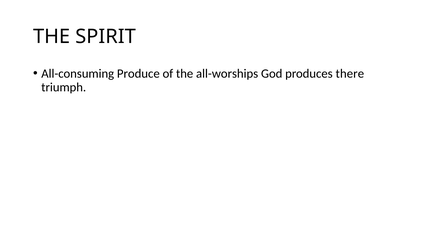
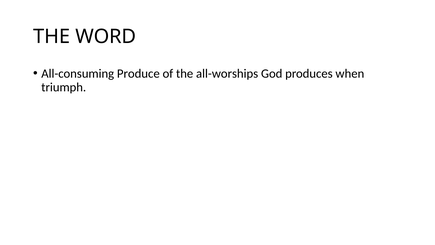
SPIRIT: SPIRIT -> WORD (106, 37)
there: there -> when (350, 74)
